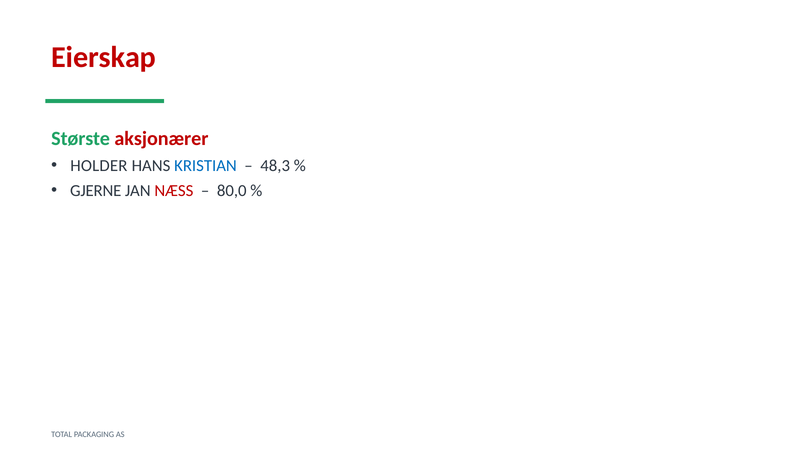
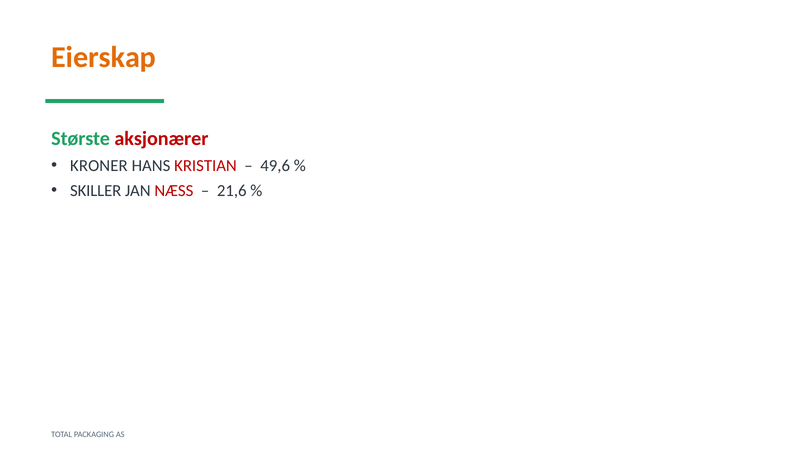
Eierskap colour: red -> orange (104, 57)
HOLDER: HOLDER -> KRONER (99, 166)
KRISTIAN colour: blue -> red (205, 166)
48,3: 48,3 -> 49,6 (275, 166)
GJERNE: GJERNE -> SKILLER (96, 191)
80,0: 80,0 -> 21,6 (232, 191)
